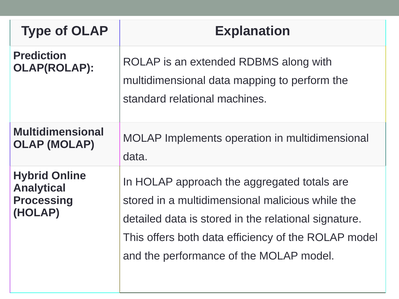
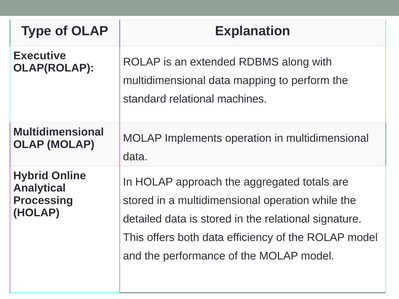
Prediction: Prediction -> Executive (40, 56)
multidimensional malicious: malicious -> operation (286, 201)
